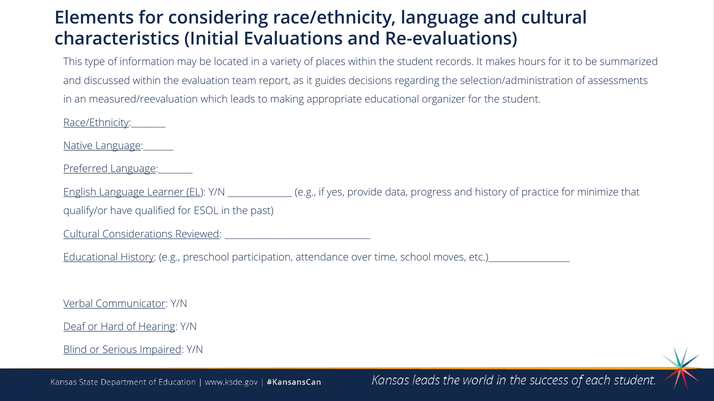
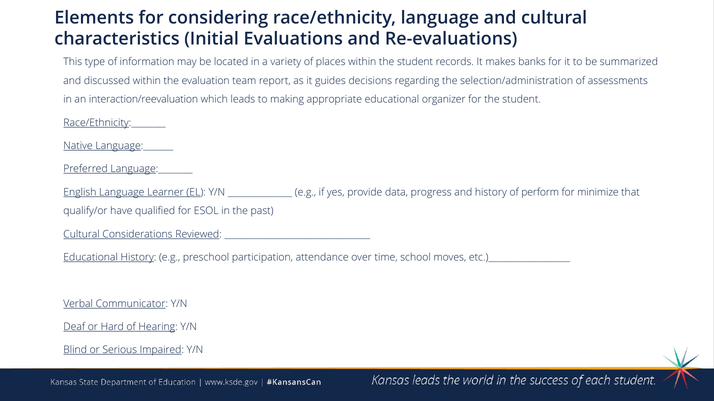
hours: hours -> banks (532, 62)
measured/reevaluation: measured/reevaluation -> interaction/reevaluation (143, 100)
practice: practice -> perform (540, 192)
